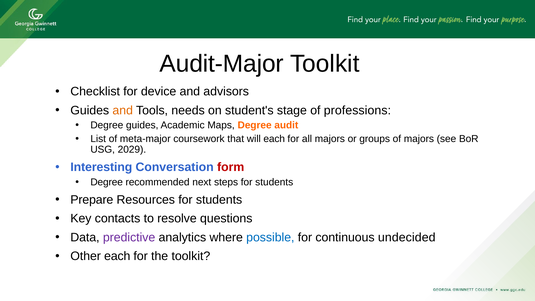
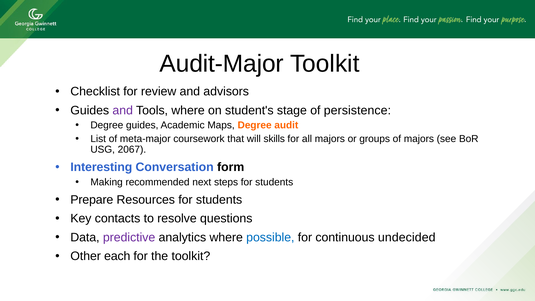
device: device -> review (159, 92)
and colour: orange -> purple (123, 110)
Tools needs: needs -> where (188, 110)
professions: professions -> persistence (357, 110)
will each: each -> skills (274, 139)
2029: 2029 -> 2067 (132, 150)
form colour: red -> black (231, 167)
Degree: Degree -> Making (107, 182)
